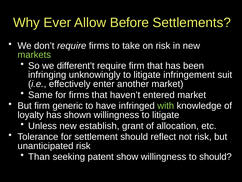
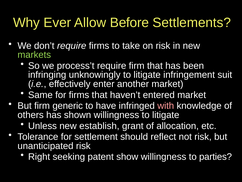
different’t: different’t -> process’t (76, 66)
with colour: light green -> pink (166, 106)
loyalty: loyalty -> others (31, 115)
Than: Than -> Right (39, 156)
to should: should -> parties (216, 156)
